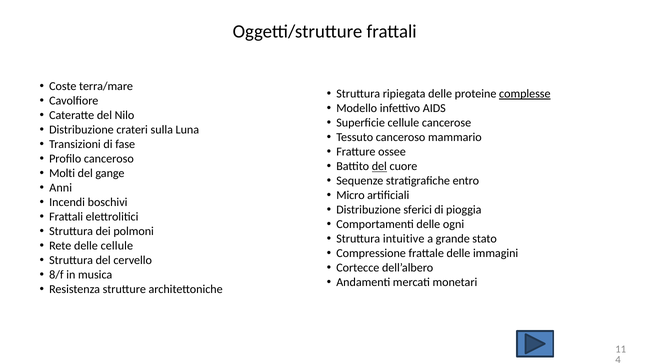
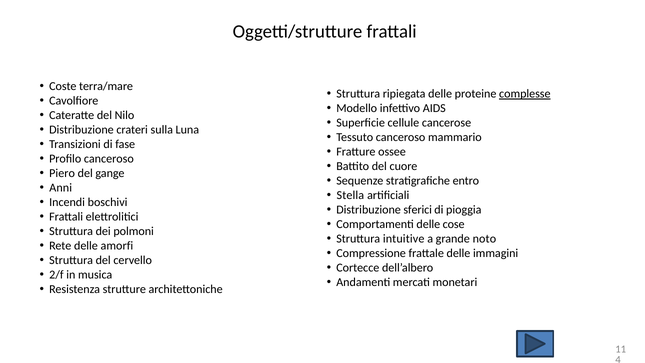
del underline: present -> none (379, 166)
Molti: Molti -> Piero (62, 173)
Micro: Micro -> Stella (350, 195)
ogni: ogni -> cose (454, 224)
stato: stato -> noto (484, 239)
delle cellule: cellule -> amorfi (117, 246)
8/f: 8/f -> 2/f (56, 275)
